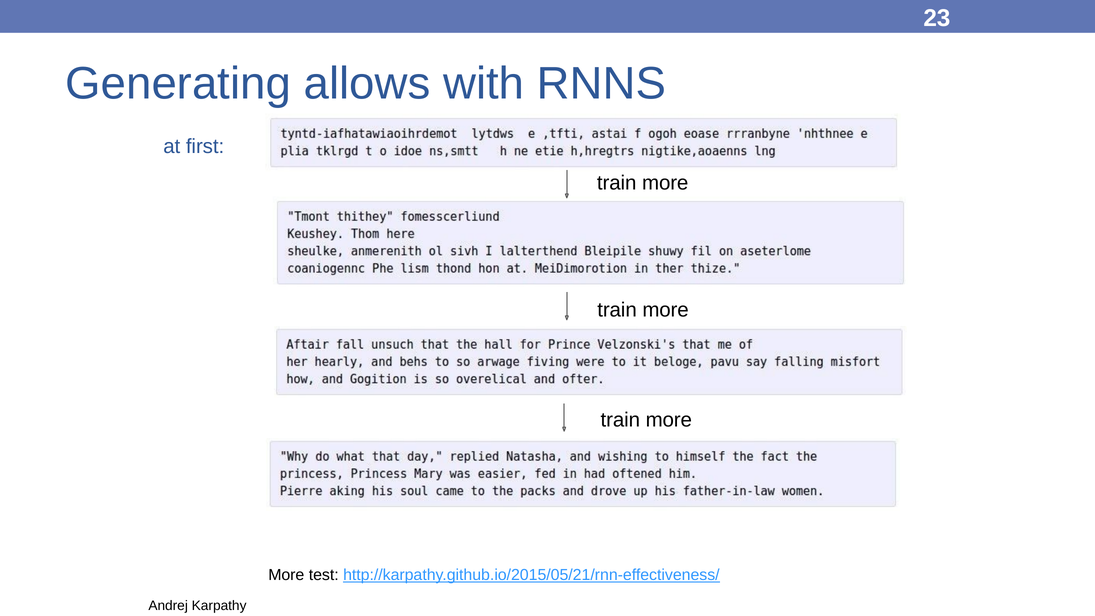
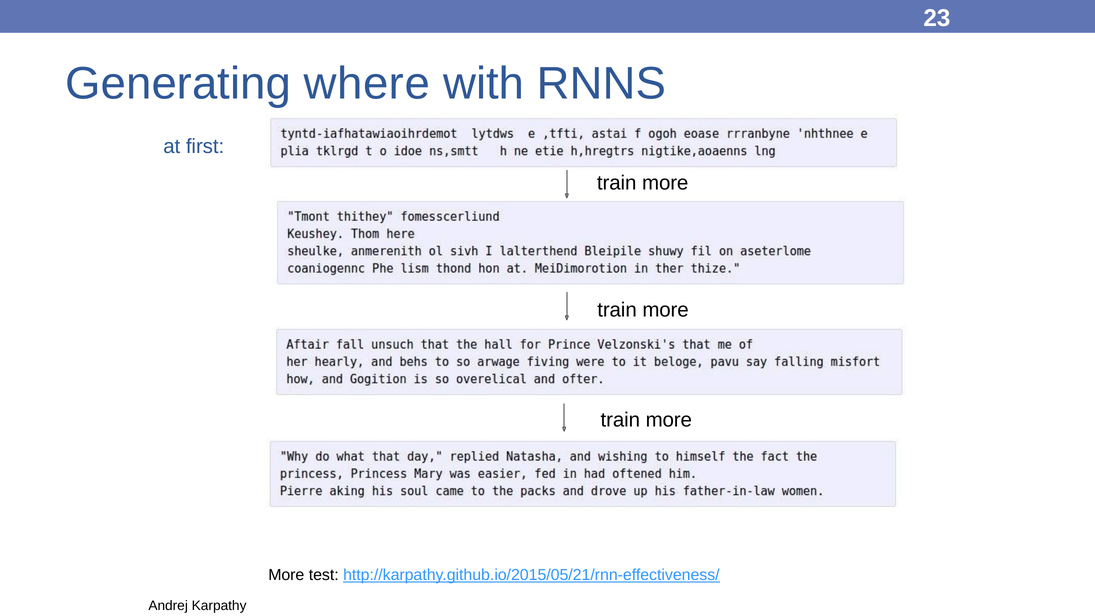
allows: allows -> where (367, 84)
